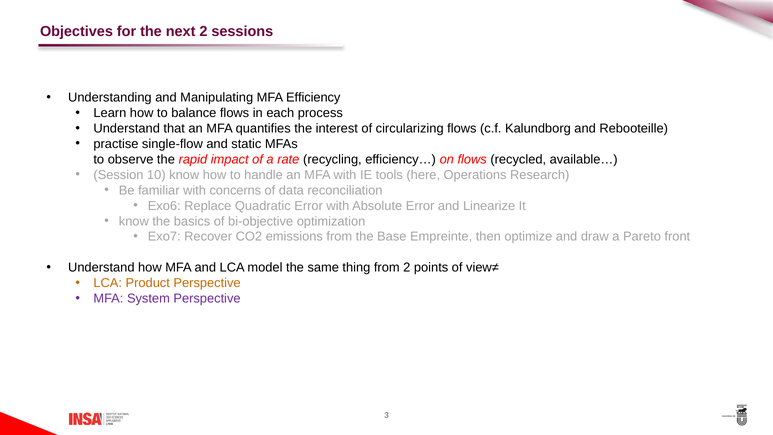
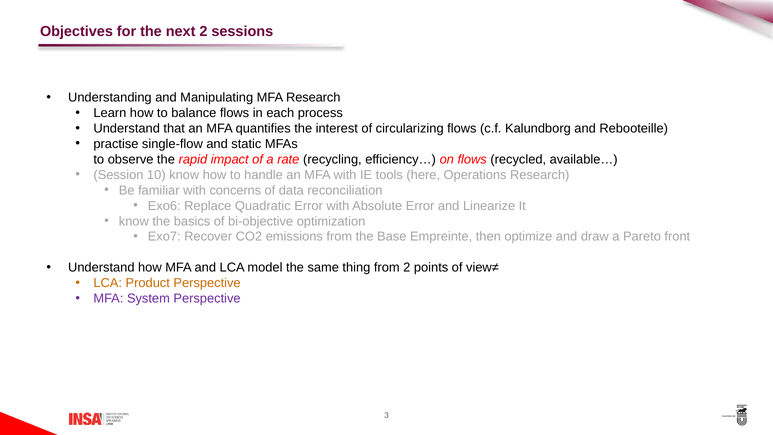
MFA Efficiency: Efficiency -> Research (313, 97)
